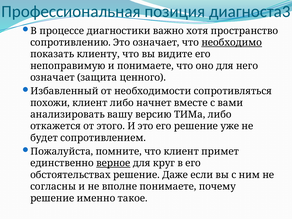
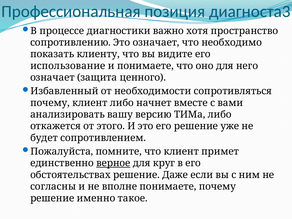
необходимо underline: present -> none (232, 42)
непоправимую: непоправимую -> использование (68, 66)
похожи: похожи -> почему (50, 103)
